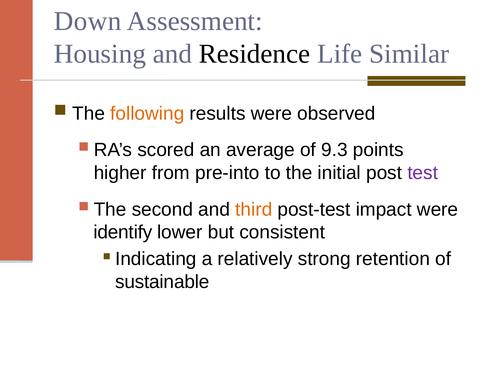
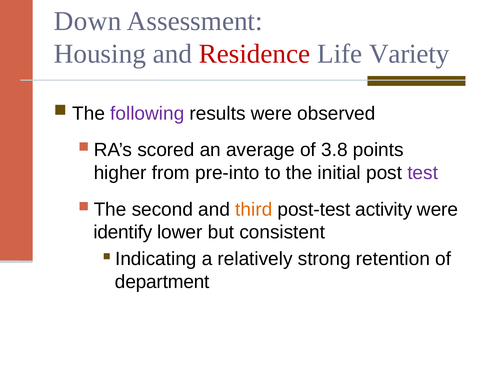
Residence colour: black -> red (255, 54)
Similar: Similar -> Variety (409, 54)
following colour: orange -> purple (147, 113)
9.3: 9.3 -> 3.8 (334, 150)
impact: impact -> activity (384, 209)
sustainable: sustainable -> department (162, 282)
